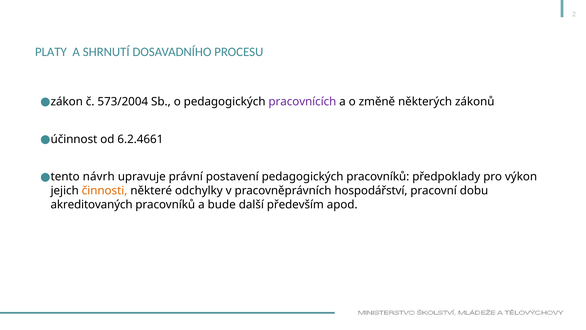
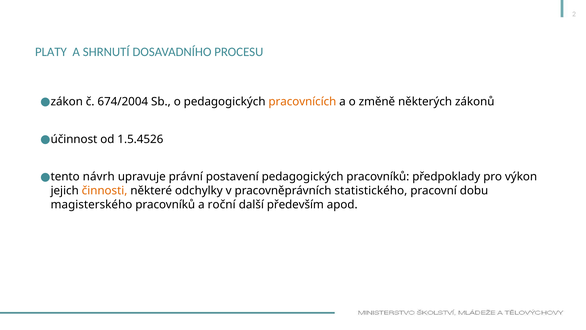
573/2004: 573/2004 -> 674/2004 (123, 101)
pracovnících colour: purple -> orange (302, 101)
6.2.4661: 6.2.4661 -> 1.5.4526 (140, 139)
hospodářství: hospodářství -> statistického (371, 191)
akreditovaných: akreditovaných -> magisterského (91, 204)
bude: bude -> roční (222, 204)
